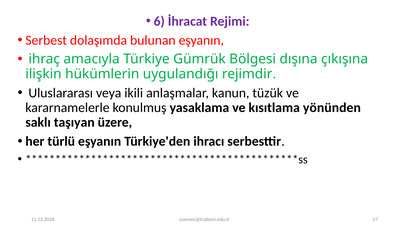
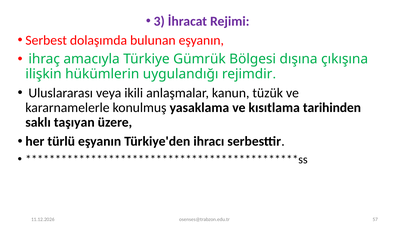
6: 6 -> 3 (159, 21)
yönünden: yönünden -> tarihinden (332, 108)
